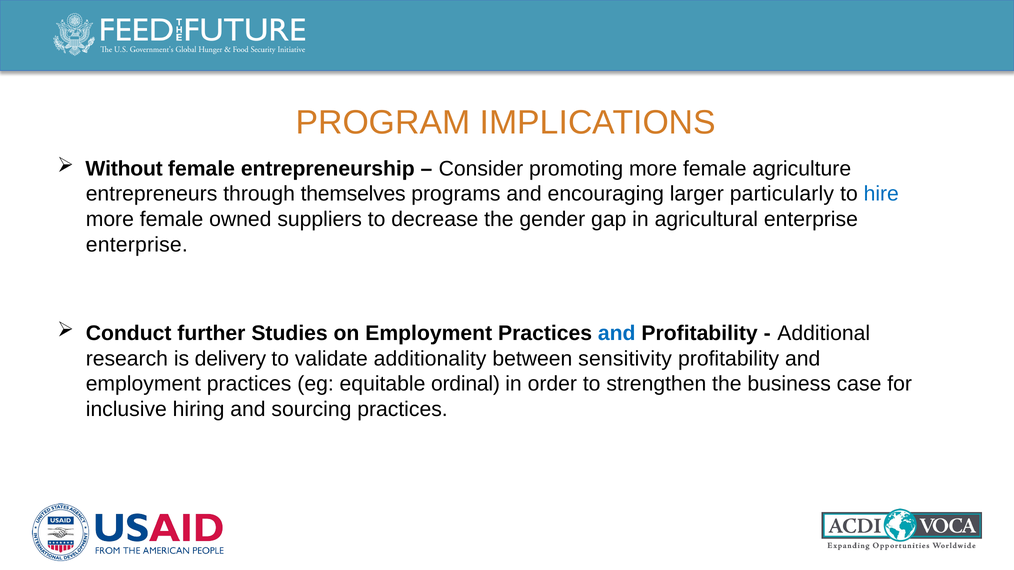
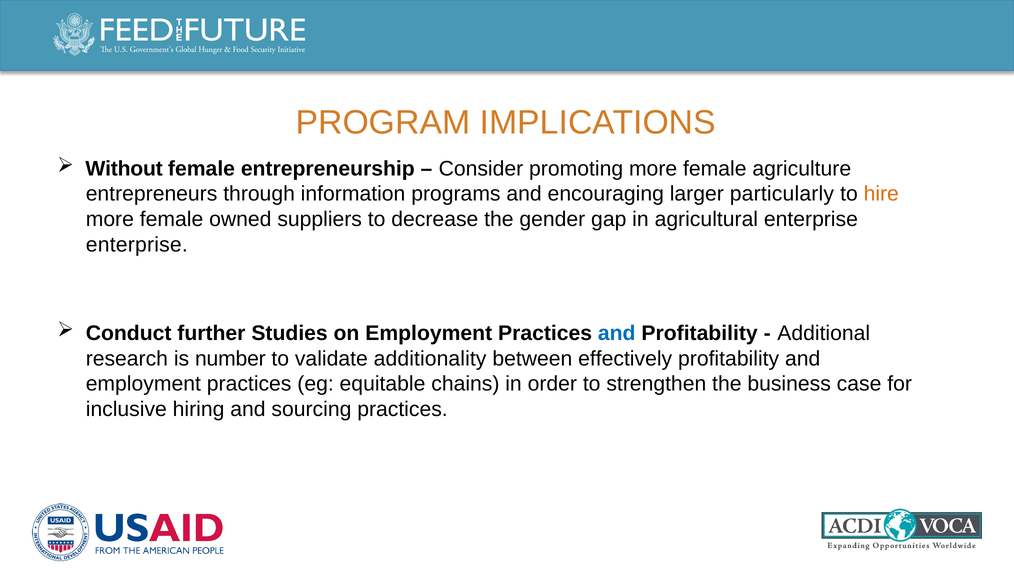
themselves: themselves -> information (353, 194)
hire colour: blue -> orange (881, 194)
delivery: delivery -> number (230, 359)
sensitivity: sensitivity -> effectively (625, 359)
ordinal: ordinal -> chains (465, 384)
